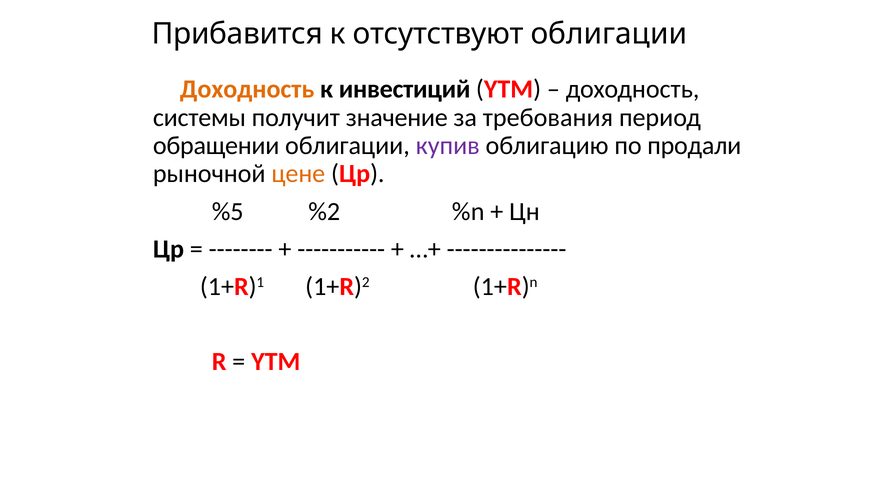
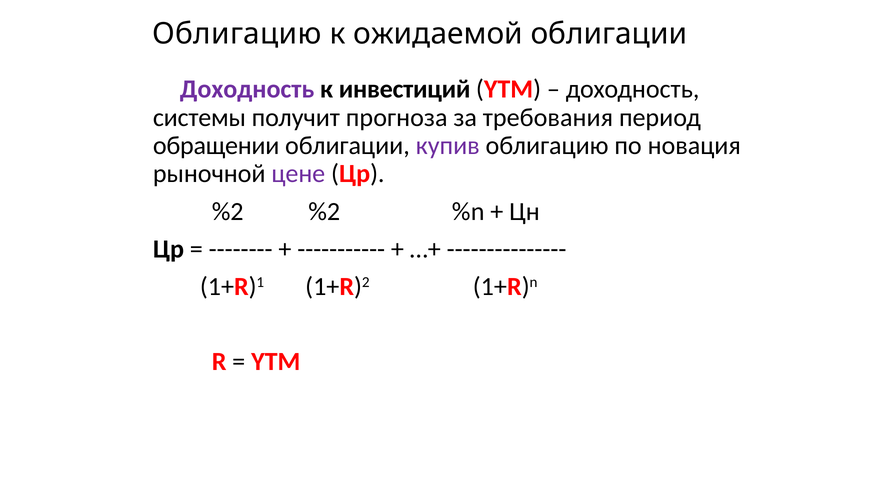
Прибавится: Прибавится -> Облигацию (237, 34)
отсутствуют: отсутствуют -> ожидаемой (438, 34)
Доходность colour: orange -> purple (247, 89)
значение: значение -> прогноза (397, 117)
продали: продали -> новация (694, 146)
цене colour: orange -> purple (298, 174)
%5: %5 -> %2 (228, 211)
